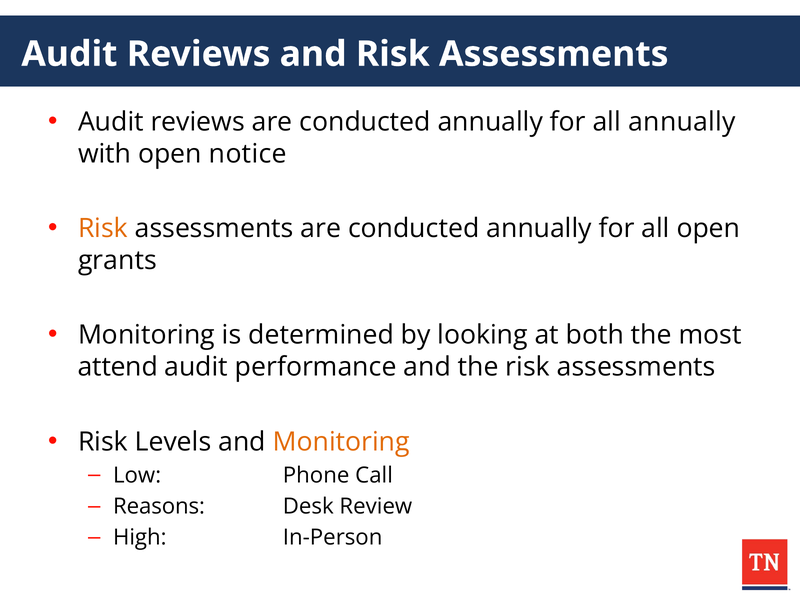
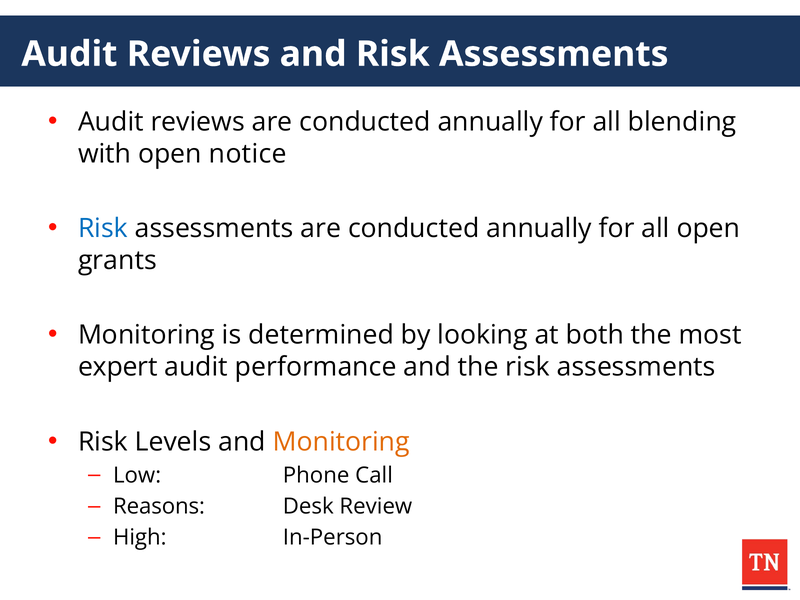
all annually: annually -> blending (682, 122)
Risk colour: orange -> blue (103, 229)
attend: attend -> expert (118, 367)
